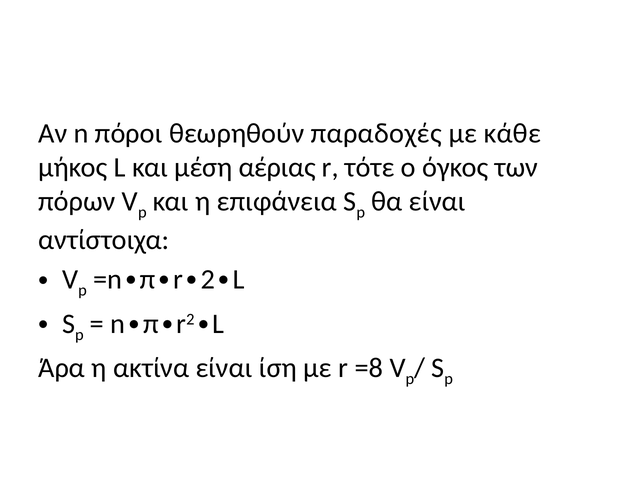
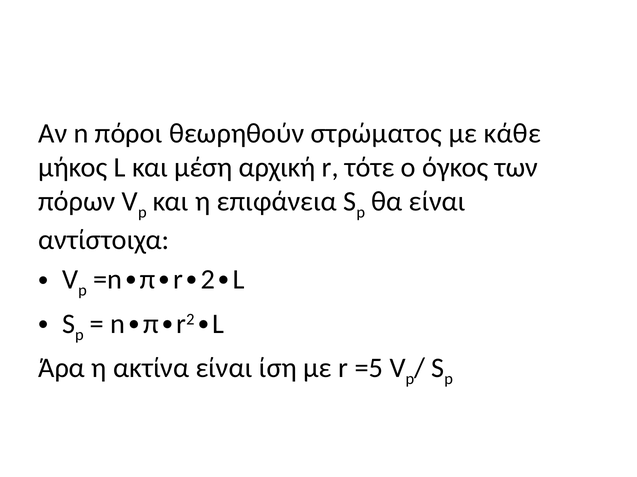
παραδοχές: παραδοχές -> στρώματος (376, 134)
αέριας: αέριας -> αρχική (277, 168)
=8: =8 -> =5 (369, 369)
